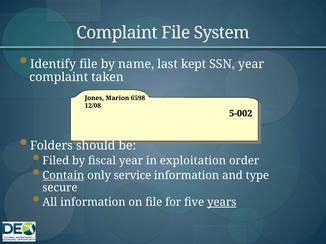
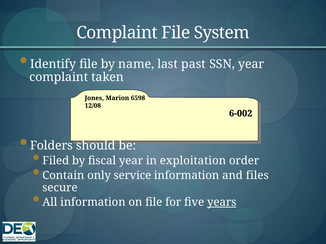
kept: kept -> past (193, 64)
5-002: 5-002 -> 6-002 (241, 114)
Contain underline: present -> none (63, 176)
type: type -> files (257, 176)
